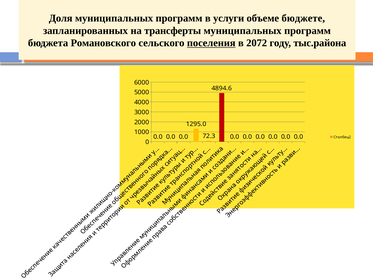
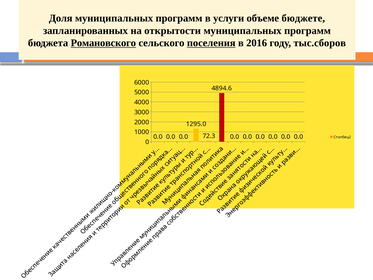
трансферты: трансферты -> открытости (173, 31)
Романовского underline: none -> present (103, 43)
2072: 2072 -> 2016 (257, 43)
тыс.района: тыс.района -> тыс.сборов (320, 43)
